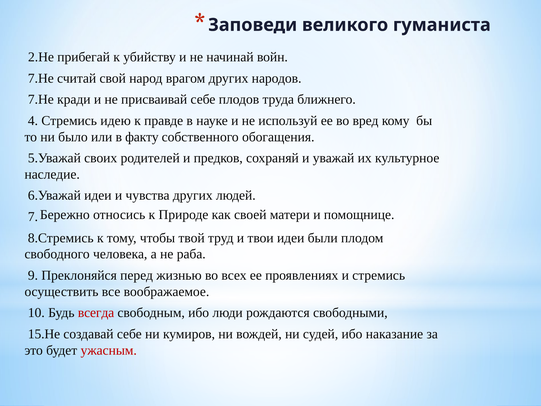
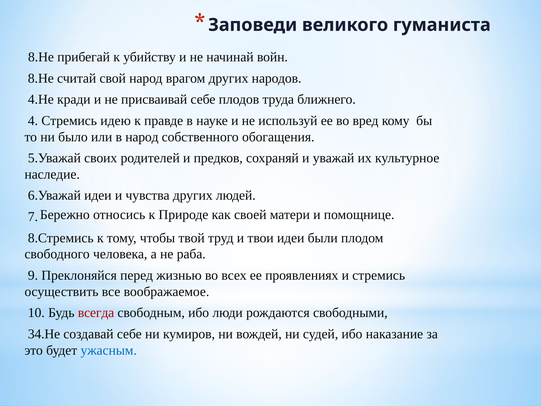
2.Не: 2.Не -> 8.Не (41, 57)
7.Не: 7.Не -> 8.Не (41, 78)
7.Не: 7.Не -> 4.Не (41, 99)
в факту: факту -> народ (142, 137)
15.Не: 15.Не -> 34.Не (44, 334)
ужасным colour: red -> blue (109, 350)
